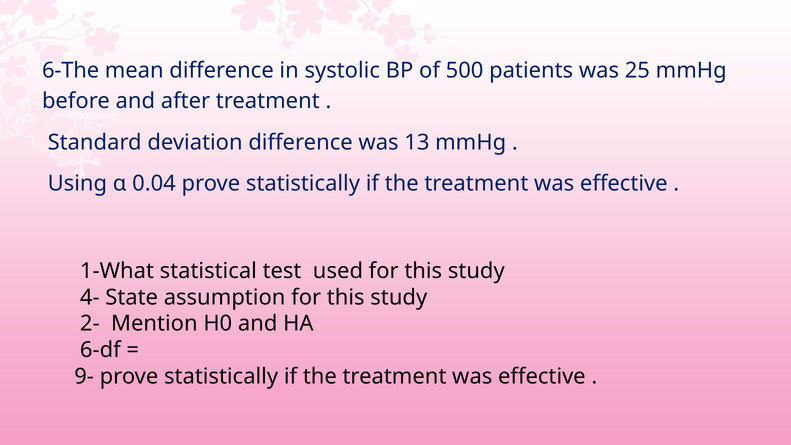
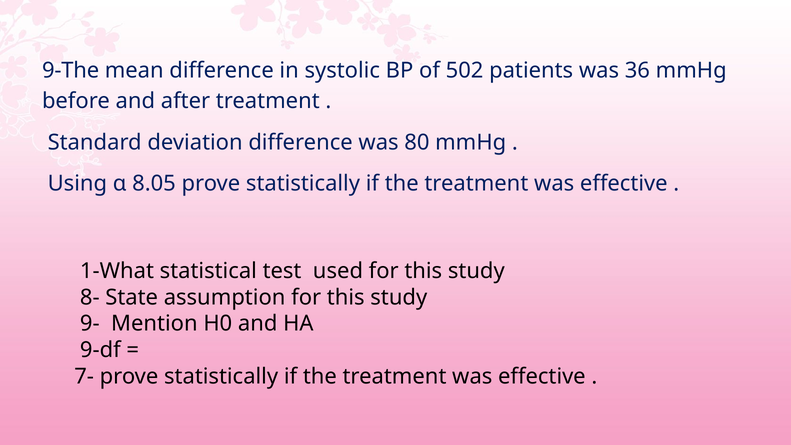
6-The: 6-The -> 9-The (71, 71)
500: 500 -> 502 (465, 71)
25: 25 -> 36 (637, 71)
13: 13 -> 80 (417, 142)
0.04: 0.04 -> 8.05 (154, 184)
4-: 4- -> 8- (90, 297)
2-: 2- -> 9- (90, 324)
6-df: 6-df -> 9-df (100, 350)
9-: 9- -> 7- (84, 376)
